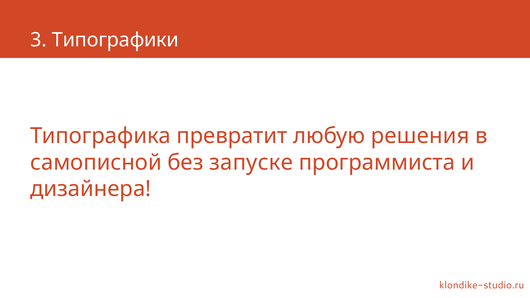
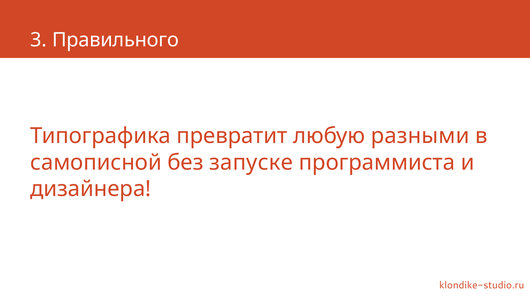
Типографики: Типографики -> Правильного (115, 40)
решения: решения -> разными (420, 136)
